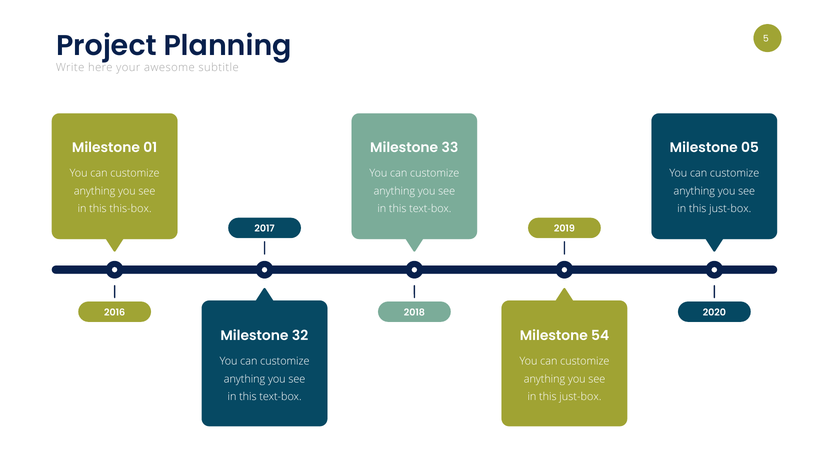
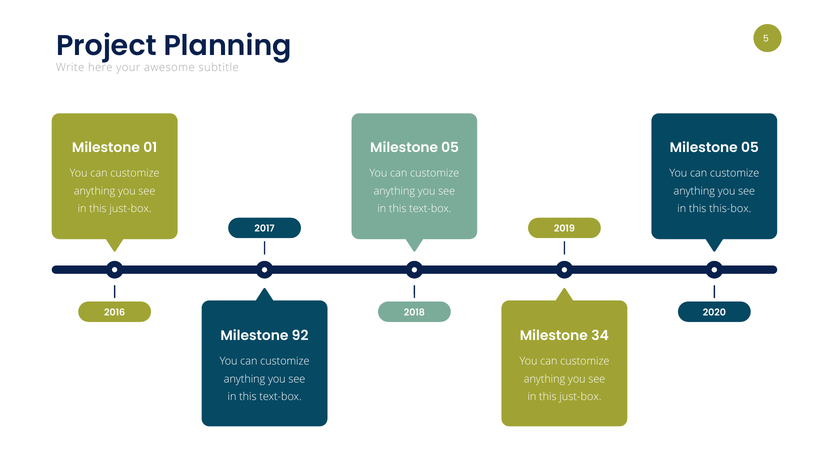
33: 33 -> 05 (450, 147)
this-box: this-box -> just-box (130, 208)
just-box: just-box -> this-box (730, 208)
32: 32 -> 92 (300, 335)
54: 54 -> 34 (600, 335)
